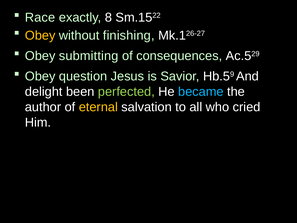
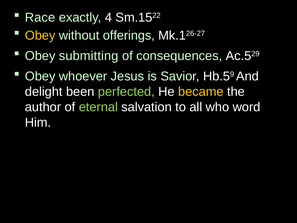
8: 8 -> 4 (108, 17)
finishing: finishing -> offerings (129, 35)
question: question -> whoever (83, 76)
became colour: light blue -> yellow (201, 92)
eternal colour: yellow -> light green (98, 107)
cried: cried -> word (247, 107)
